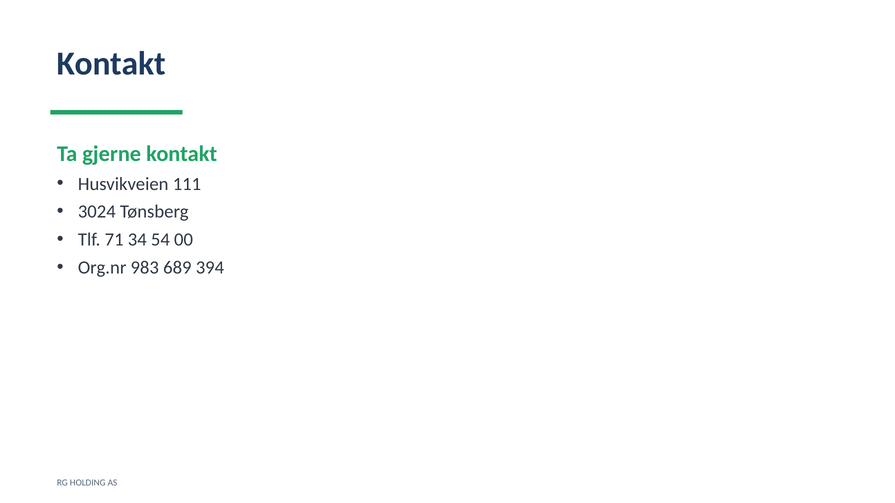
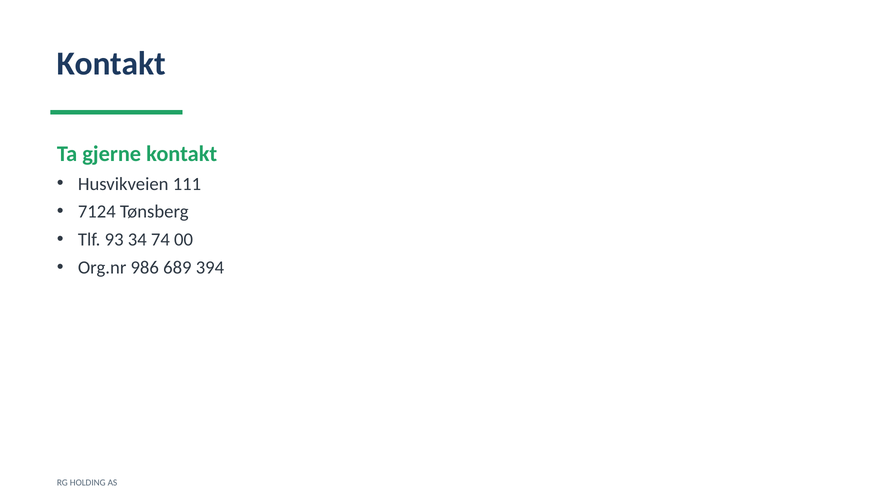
3024: 3024 -> 7124 (97, 212)
71: 71 -> 93 (114, 240)
54: 54 -> 74 (160, 240)
983: 983 -> 986 (145, 268)
